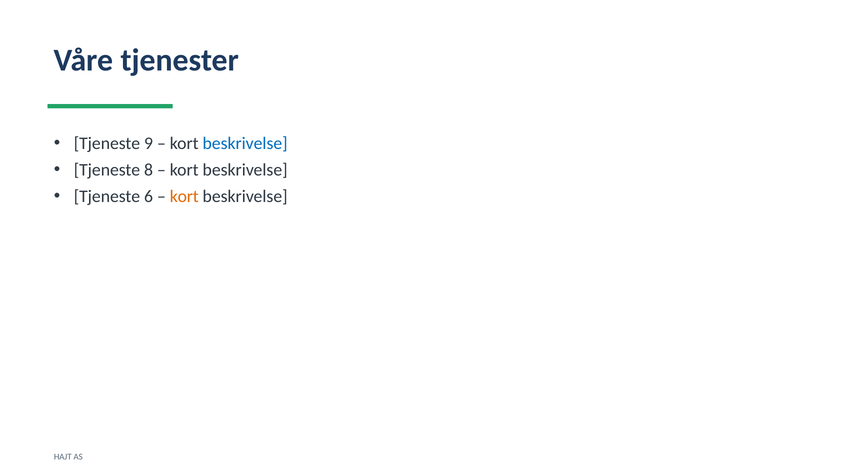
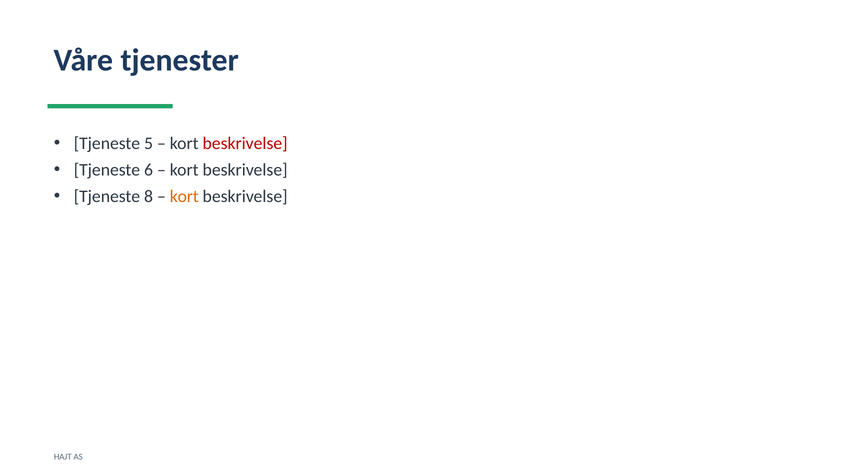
9: 9 -> 5 (148, 143)
beskrivelse colour: blue -> red (245, 143)
8: 8 -> 6 (148, 170)
6: 6 -> 8 (148, 196)
